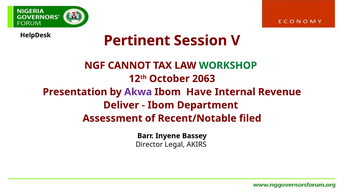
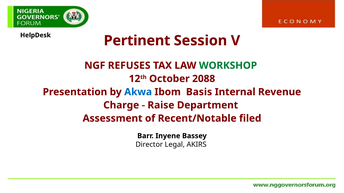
CANNOT: CANNOT -> REFUSES (129, 66)
2063: 2063 -> 2088 (204, 79)
Akwa colour: purple -> blue (138, 92)
Have: Have -> Basis (199, 92)
Deliver: Deliver -> Charge (121, 105)
Ibom: Ibom -> Raise (161, 105)
